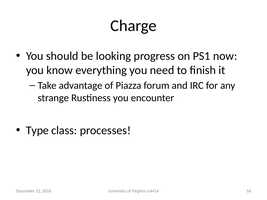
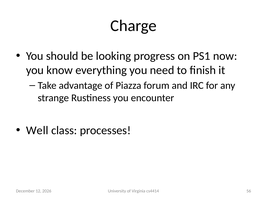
Type: Type -> Well (37, 131)
